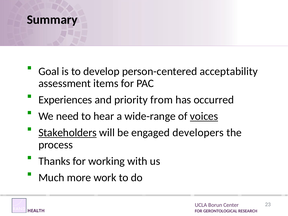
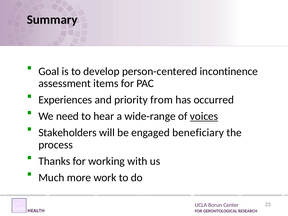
acceptability: acceptability -> incontinence (229, 71)
Stakeholders underline: present -> none (68, 133)
developers: developers -> beneficiary (198, 133)
